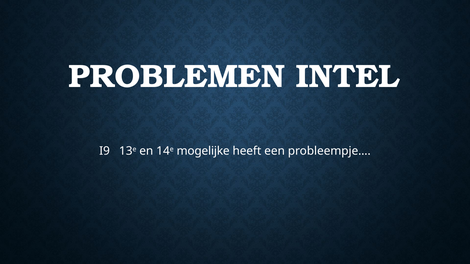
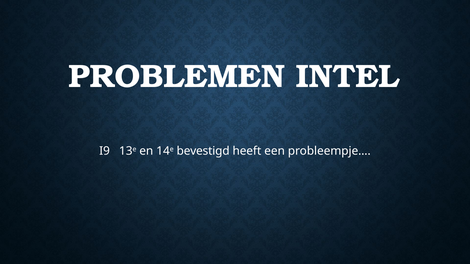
mogelijke: mogelijke -> bevestigd (203, 151)
